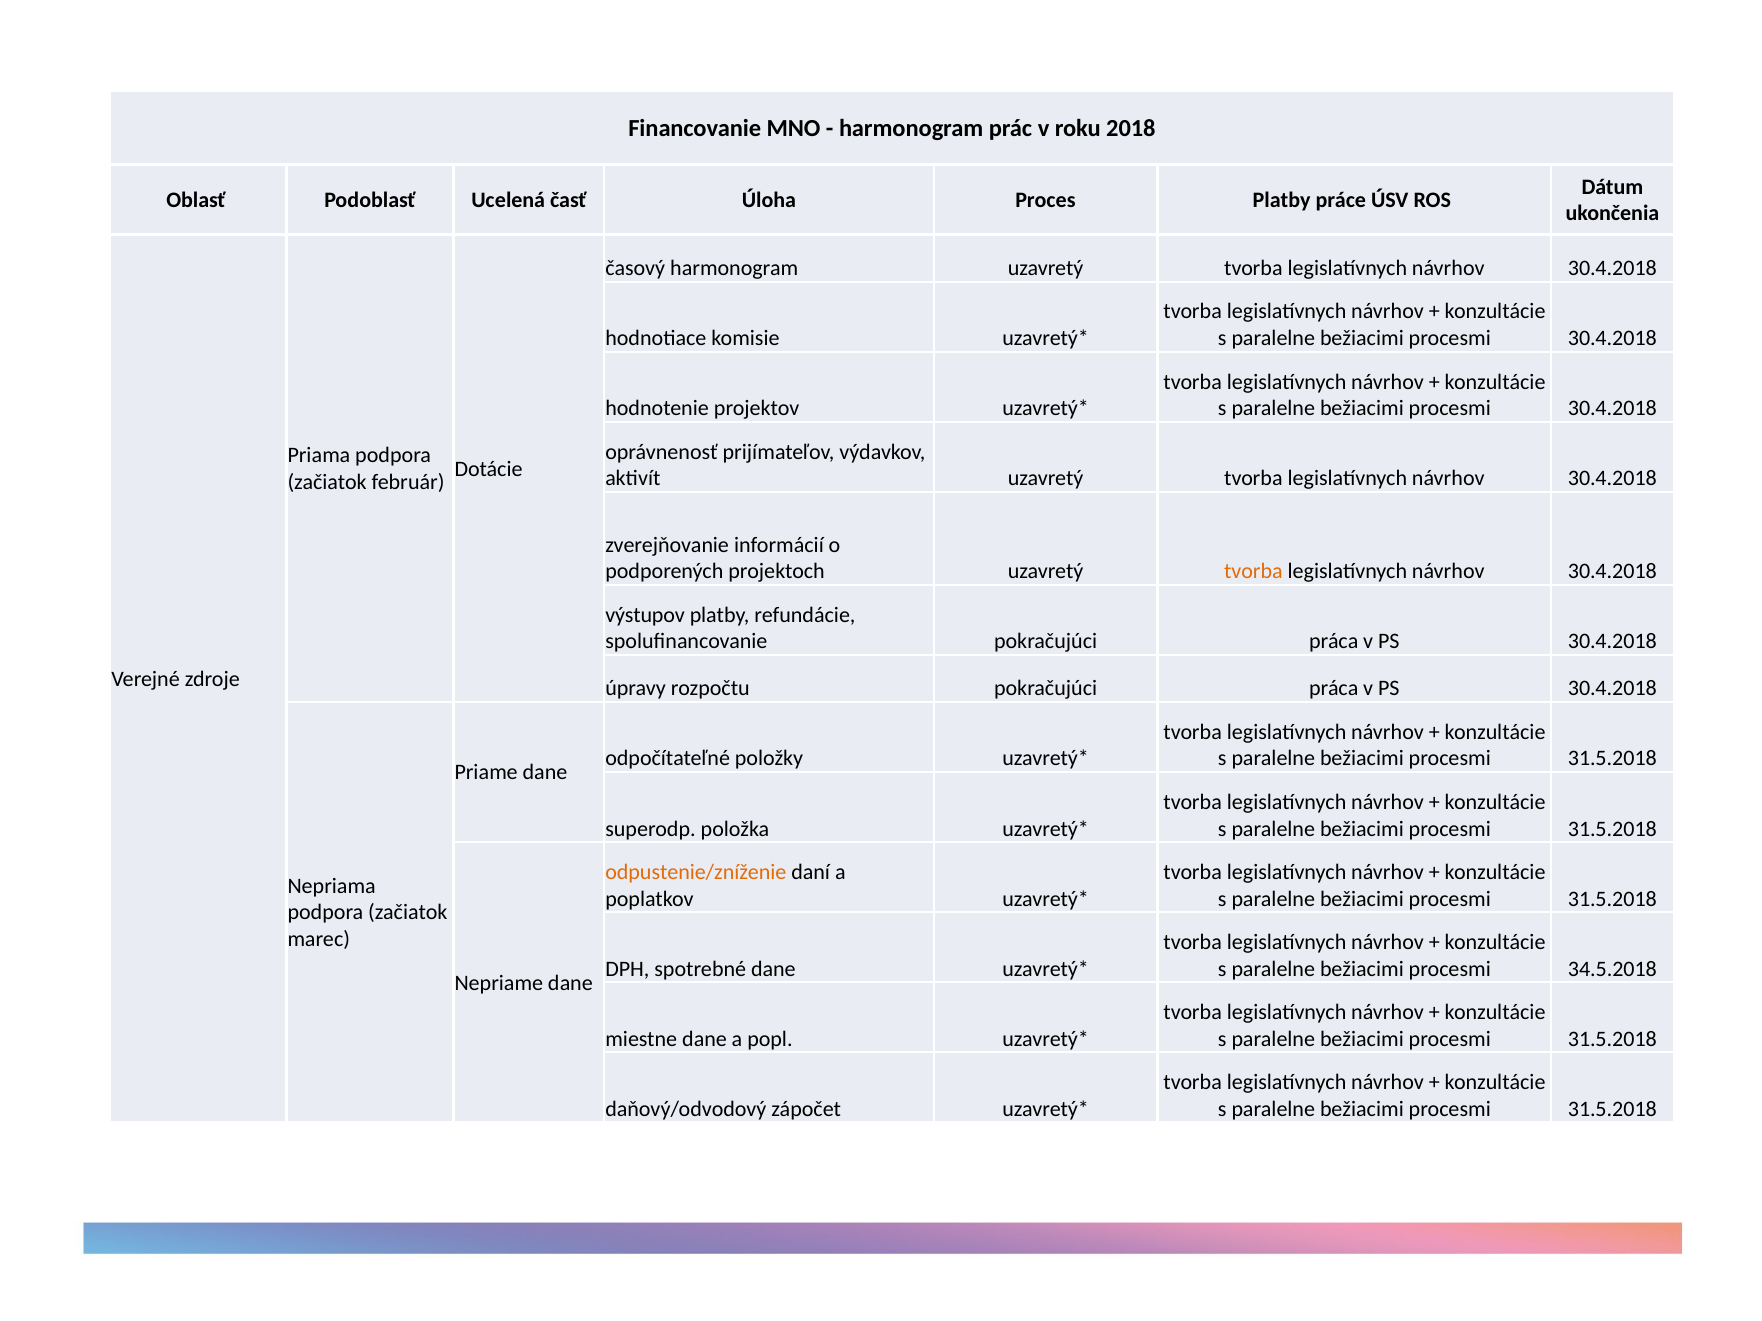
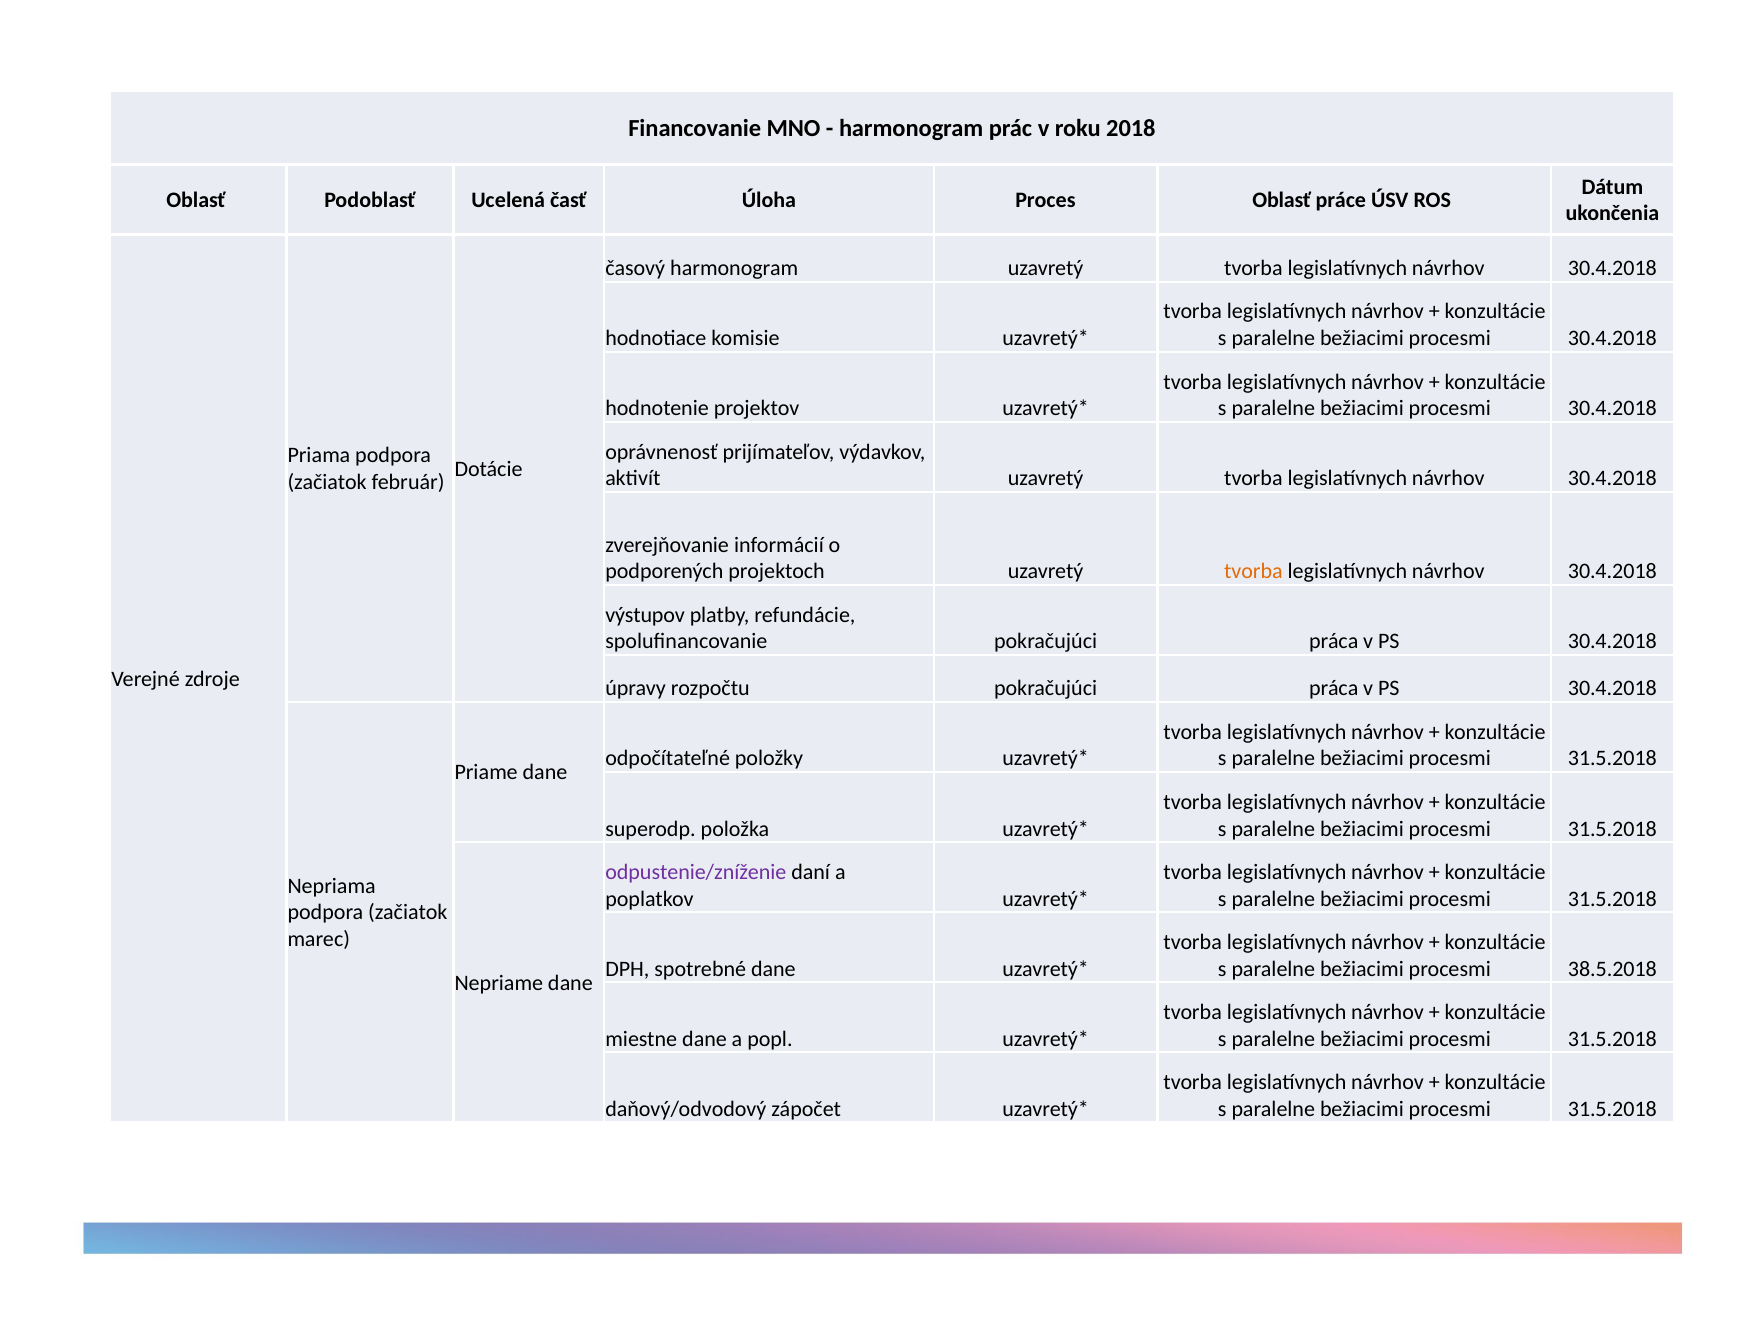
Proces Platby: Platby -> Oblasť (1282, 200)
odpustenie/zníženie colour: orange -> purple (696, 872)
34.5.2018: 34.5.2018 -> 38.5.2018 (1612, 969)
